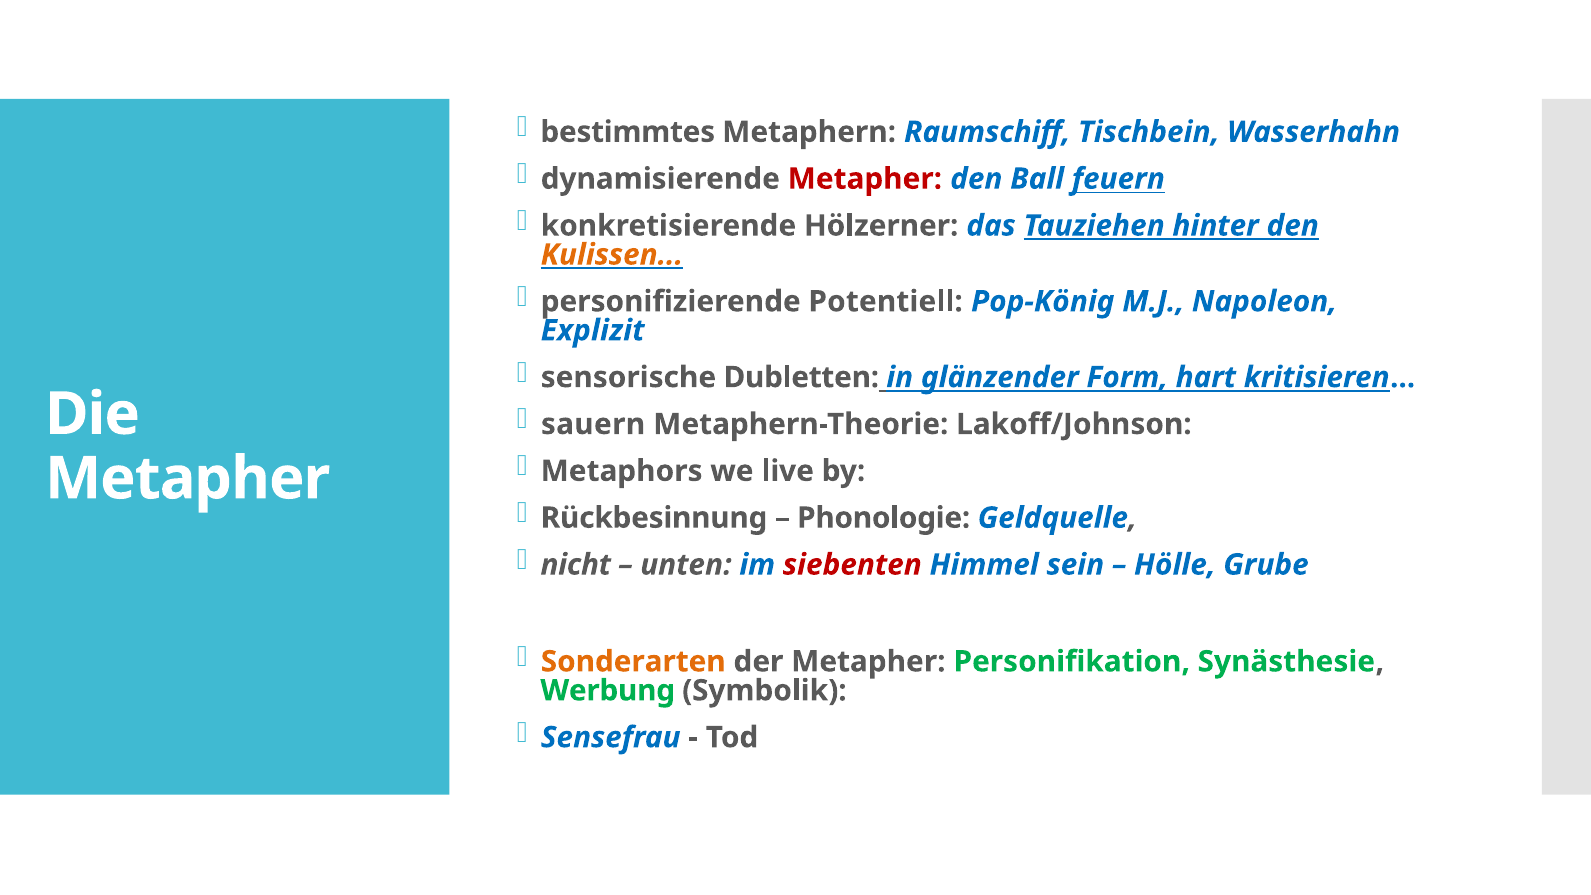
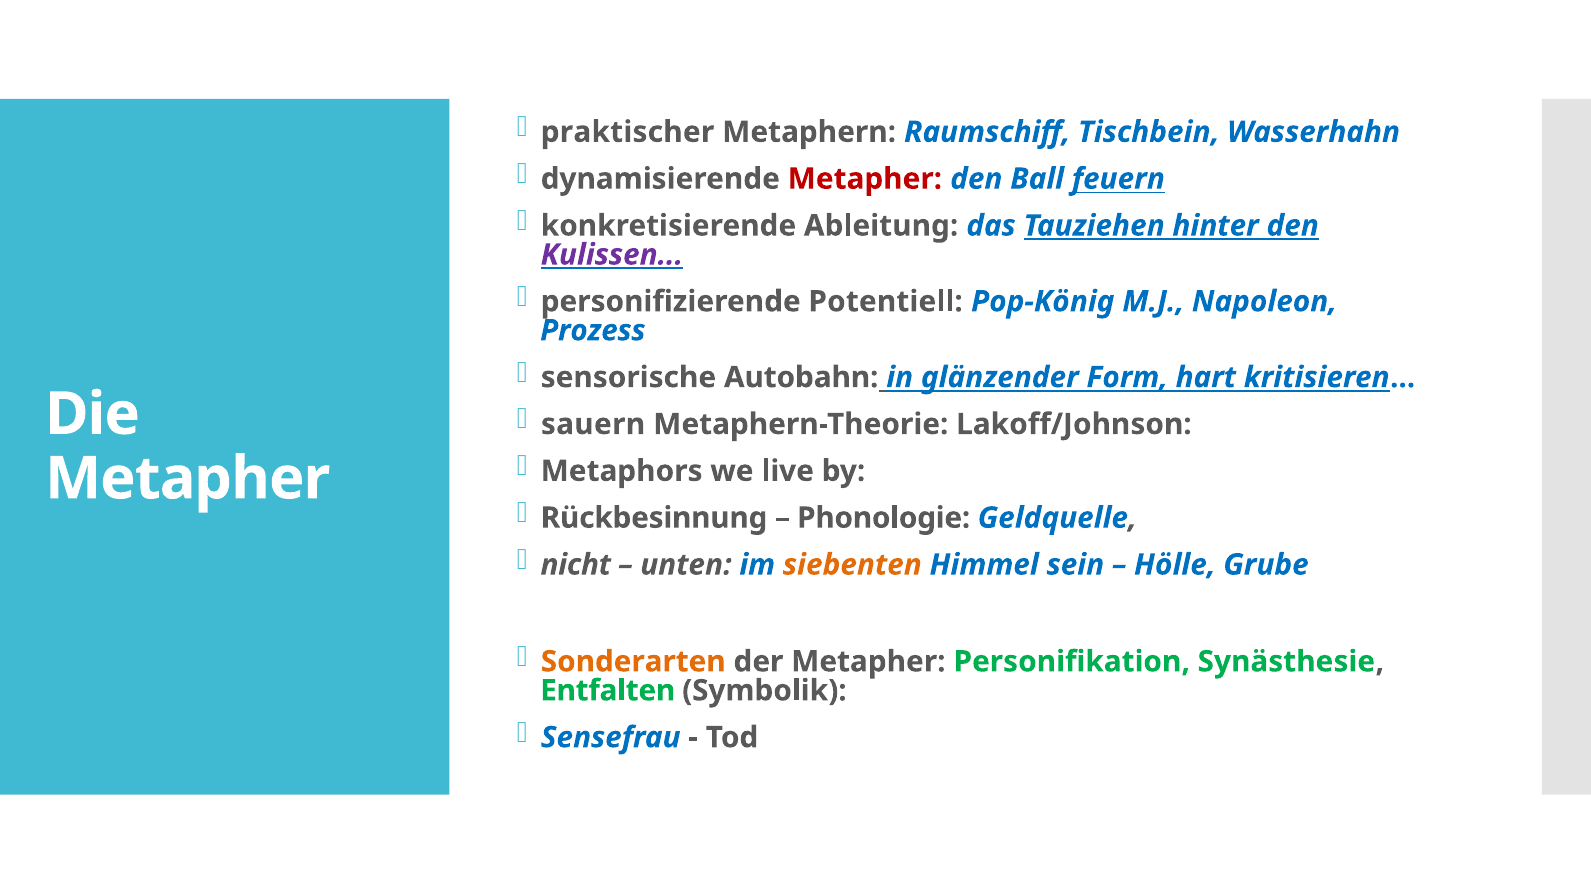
bestimmtes: bestimmtes -> praktischer (627, 132)
Hölzerner: Hölzerner -> Ableitung (881, 226)
Kulissen colour: orange -> purple (612, 255)
Explizit: Explizit -> Prozess (593, 331)
Dubletten: Dubletten -> Autobahn (801, 377)
siebenten colour: red -> orange (852, 565)
Werbung: Werbung -> Entfalten (608, 691)
